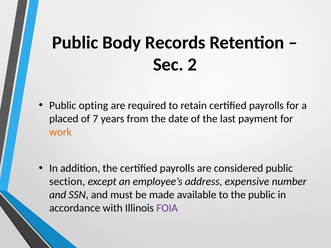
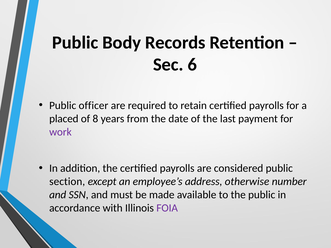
2: 2 -> 6 (192, 65)
opting: opting -> officer (93, 106)
7: 7 -> 8 (95, 119)
work colour: orange -> purple (60, 132)
expensive: expensive -> otherwise (247, 182)
